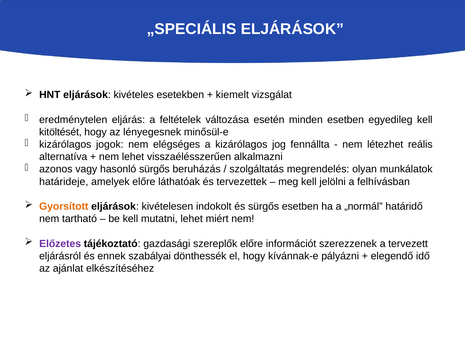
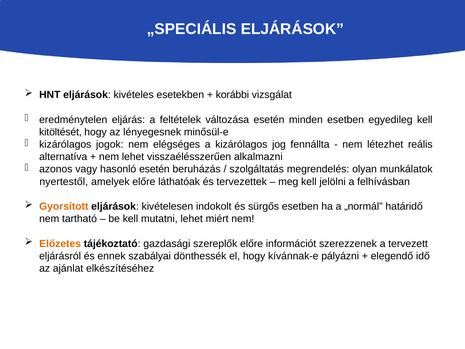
kiemelt: kiemelt -> korábbi (232, 95)
hasonló sürgős: sürgős -> esetén (154, 169)
határideje: határideje -> nyertestől (64, 181)
Előzetes colour: purple -> orange (60, 243)
